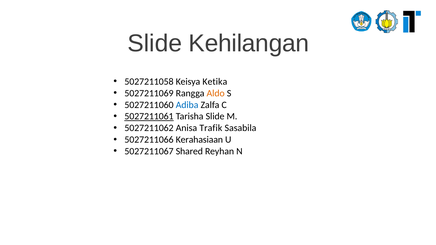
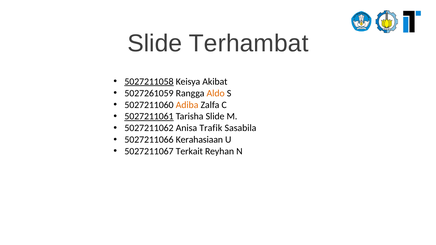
Kehilangan: Kehilangan -> Terhambat (249, 43)
5027211058 underline: none -> present (149, 82)
Ketika: Ketika -> Akibat (215, 82)
5027211069: 5027211069 -> 5027261059 (149, 93)
Adiba colour: blue -> orange (187, 105)
Shared: Shared -> Terkait (189, 151)
